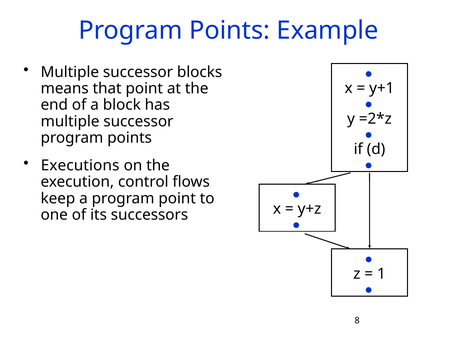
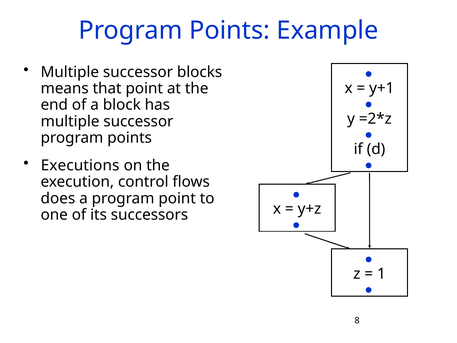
keep: keep -> does (58, 198)
